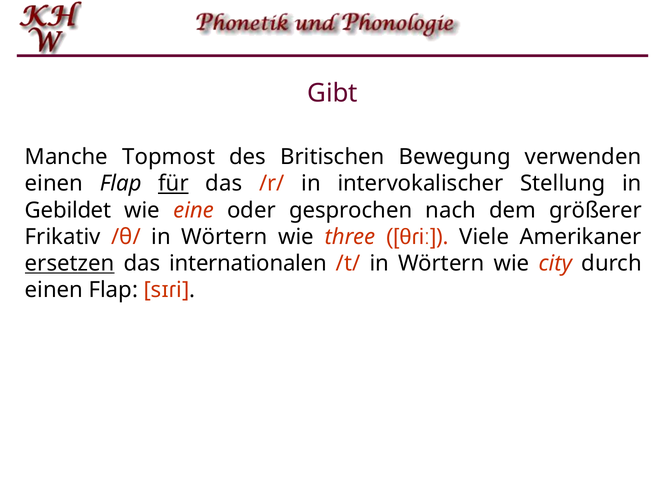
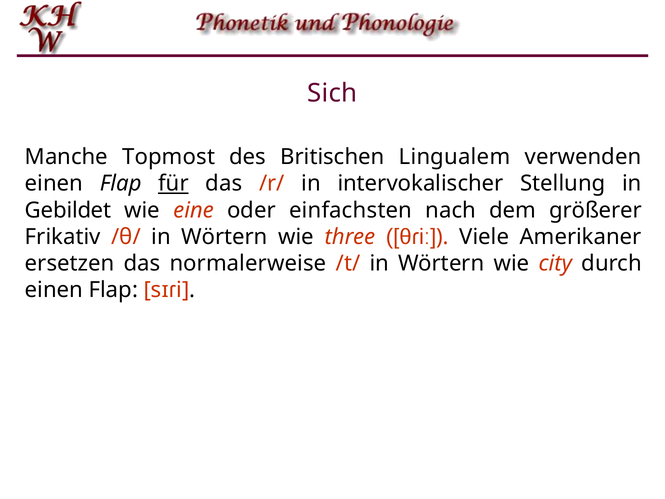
Gibt: Gibt -> Sich (332, 93)
Bewegung: Bewegung -> Lingualem (455, 157)
gesprochen: gesprochen -> einfachsten (351, 210)
ersetzen underline: present -> none (70, 263)
internationalen: internationalen -> normalerweise (248, 263)
